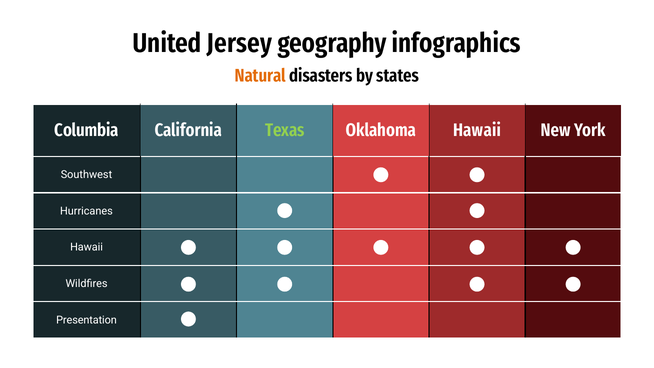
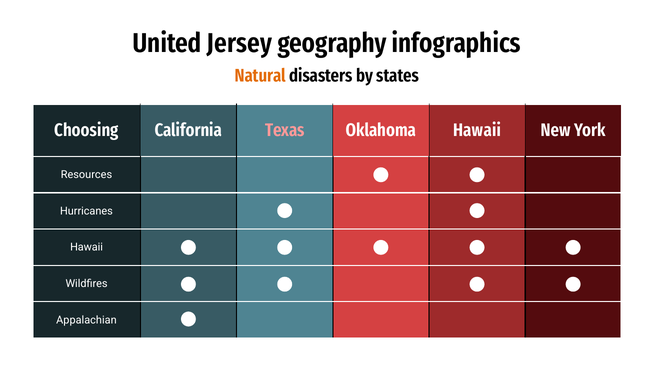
Columbia: Columbia -> Choosing (86, 130)
Texas colour: light green -> pink (285, 130)
Southwest: Southwest -> Resources (86, 175)
Presentation: Presentation -> Appalachian (86, 320)
